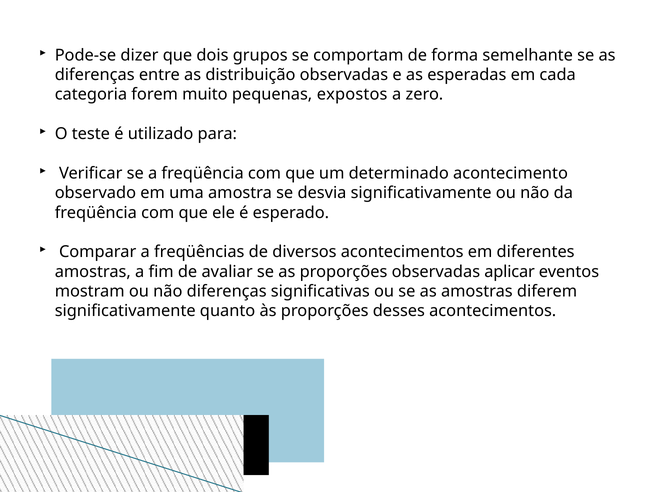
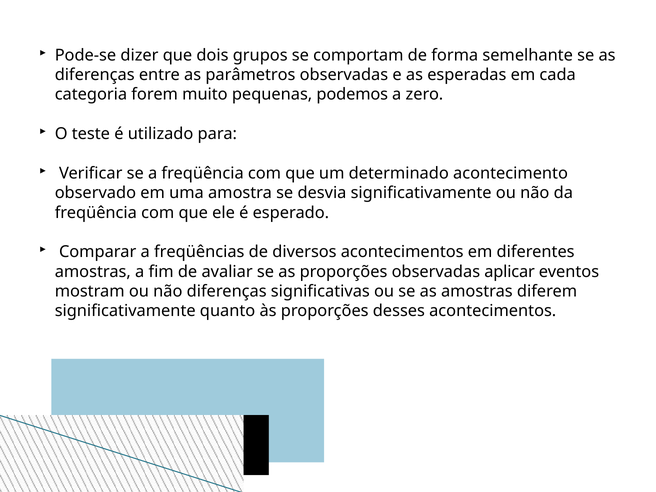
distribuição: distribuição -> parâmetros (250, 75)
expostos: expostos -> podemos (352, 95)
